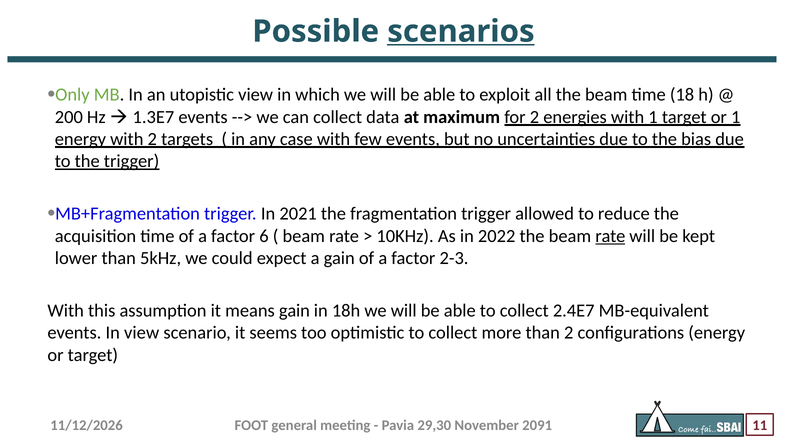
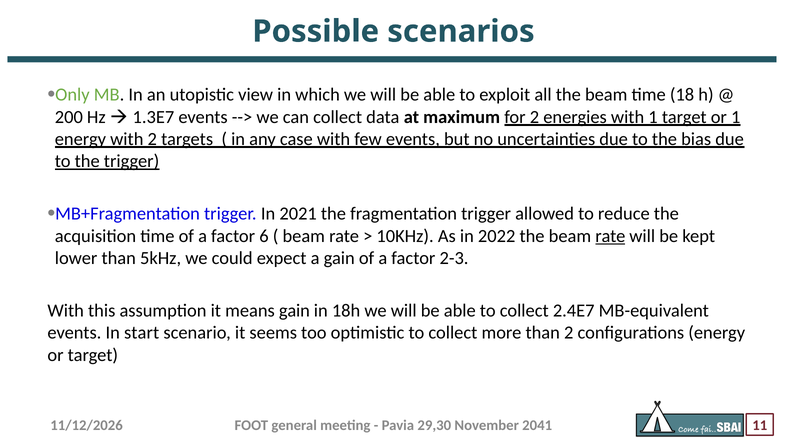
scenarios underline: present -> none (461, 31)
In view: view -> start (142, 333)
2091: 2091 -> 2041 (537, 425)
